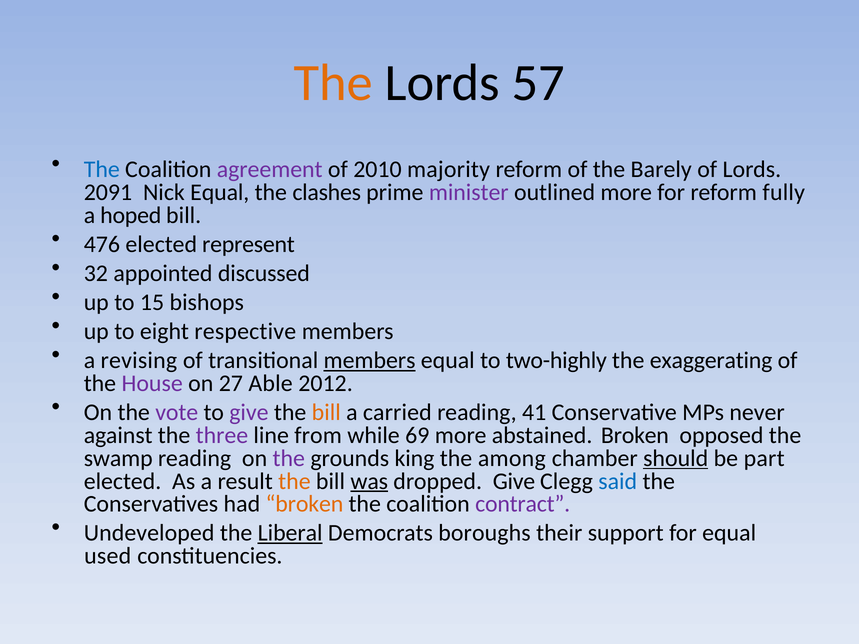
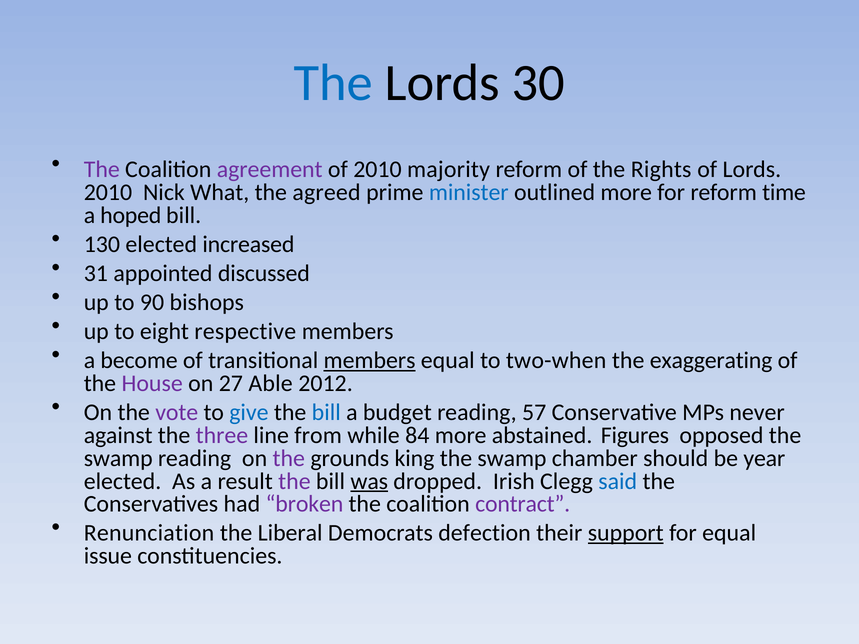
The colour: orange -> blue (333, 83)
57: 57 -> 30 (538, 83)
The colour: blue -> purple (102, 170)
Barely: Barely -> Rights (661, 170)
2091: 2091 -> 2010 (108, 193)
Nick Equal: Equal -> What (220, 193)
clashes: clashes -> agreed (326, 193)
minister colour: purple -> blue (469, 193)
fully: fully -> time (784, 193)
476: 476 -> 130 (102, 245)
represent: represent -> increased (248, 245)
32: 32 -> 31 (96, 274)
15: 15 -> 90 (152, 303)
revising: revising -> become (139, 361)
two-highly: two-highly -> two-when (556, 361)
give colour: purple -> blue (249, 413)
bill colour: orange -> blue (326, 413)
carried: carried -> budget (397, 413)
41: 41 -> 57 (534, 413)
69: 69 -> 84 (417, 435)
abstained Broken: Broken -> Figures (635, 435)
among: among -> swamp (512, 458)
should underline: present -> none (676, 458)
part: part -> year (764, 458)
the colour: orange -> purple (294, 481)
dropped Give: Give -> Irish (514, 481)
broken colour: orange -> purple (304, 504)
Undeveloped: Undeveloped -> Renunciation (149, 533)
Liberal underline: present -> none (290, 533)
boroughs: boroughs -> defection (484, 533)
support underline: none -> present (626, 533)
used: used -> issue (108, 556)
